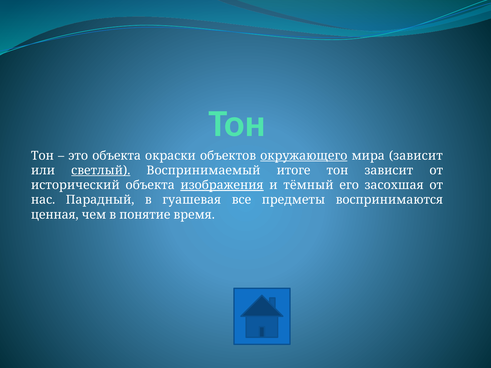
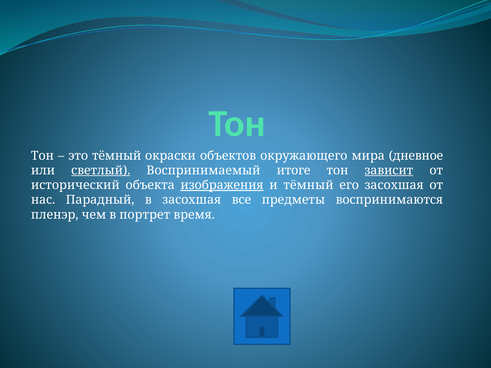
это объекта: объекта -> тёмный (117, 156)
окружающего underline: present -> none (304, 156)
мира зависит: зависит -> дневное (416, 156)
зависит underline: none -> present (389, 171)
в гуашевая: гуашевая -> засохшая (192, 200)
ценная: ценная -> пленэр (55, 215)
понятие: понятие -> портрет (145, 215)
